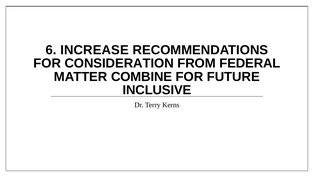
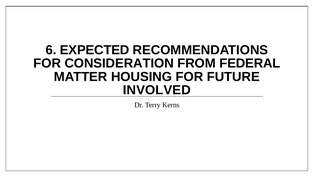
INCREASE: INCREASE -> EXPECTED (95, 50)
COMBINE: COMBINE -> HOUSING (142, 77)
INCLUSIVE: INCLUSIVE -> INVOLVED (157, 90)
